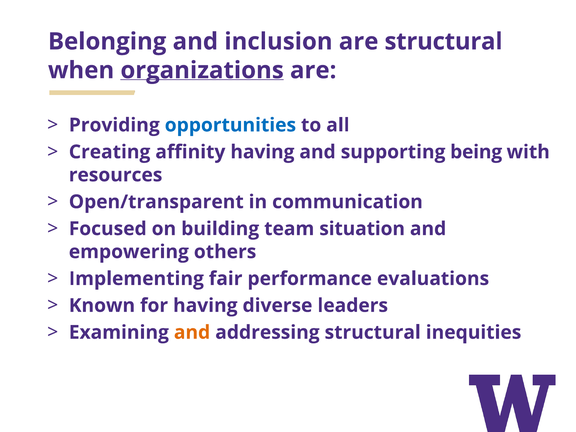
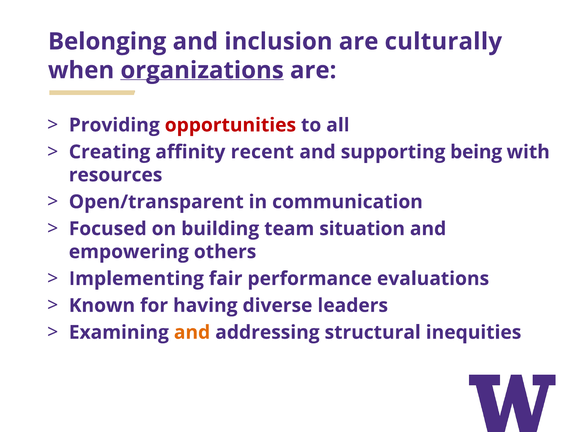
are structural: structural -> culturally (443, 42)
opportunities colour: blue -> red (230, 125)
affinity having: having -> recent (262, 152)
